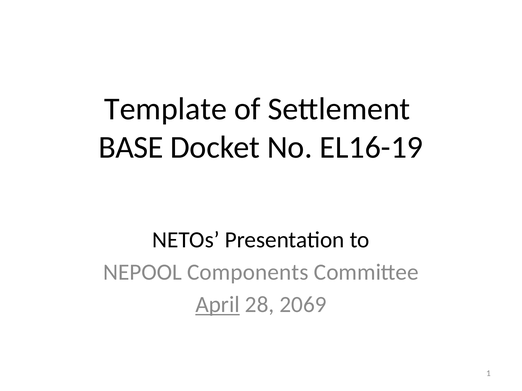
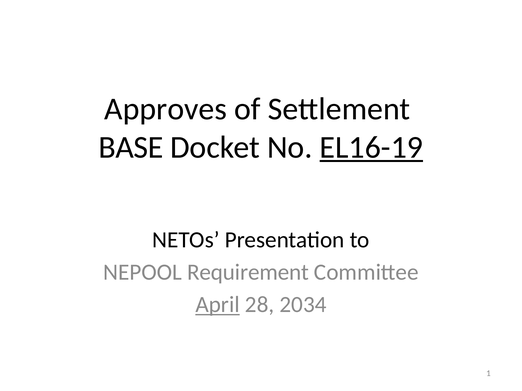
Template: Template -> Approves (166, 109)
EL16-19 underline: none -> present (371, 148)
Components: Components -> Requirement (248, 272)
2069: 2069 -> 2034 (303, 305)
